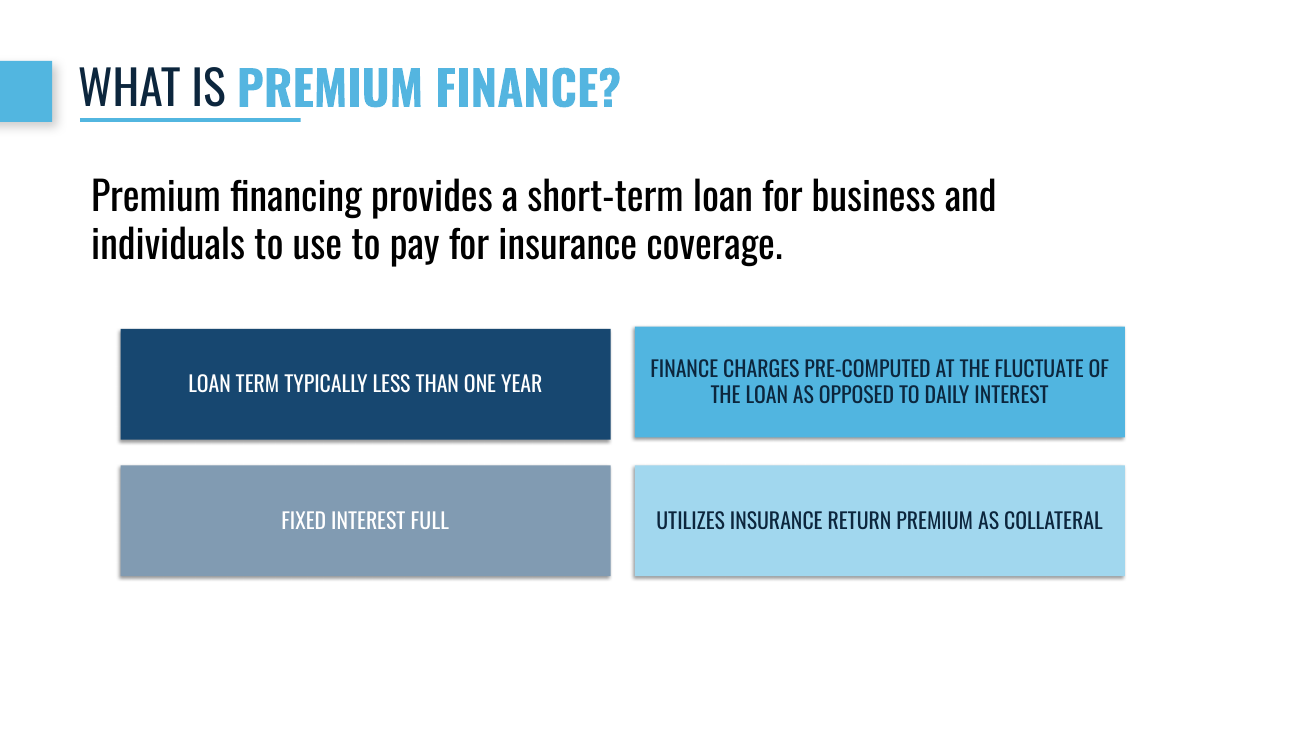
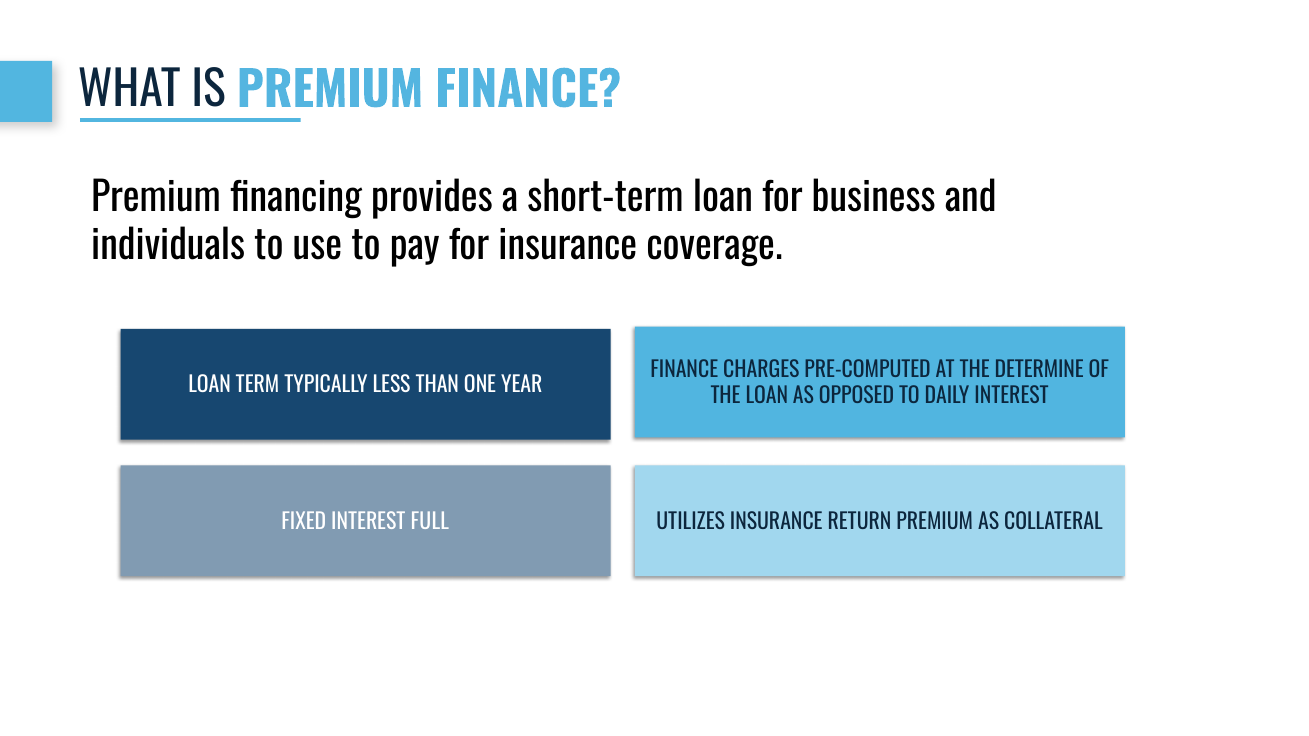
FLUCTUATE: FLUCTUATE -> DETERMINE (1039, 371)
